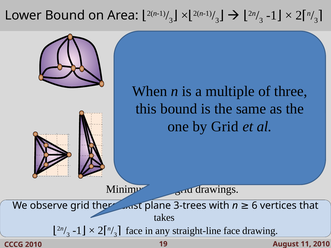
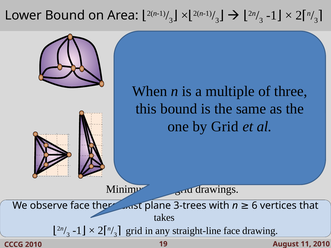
observe grid: grid -> face (80, 206)
face: face -> grid (134, 231)
